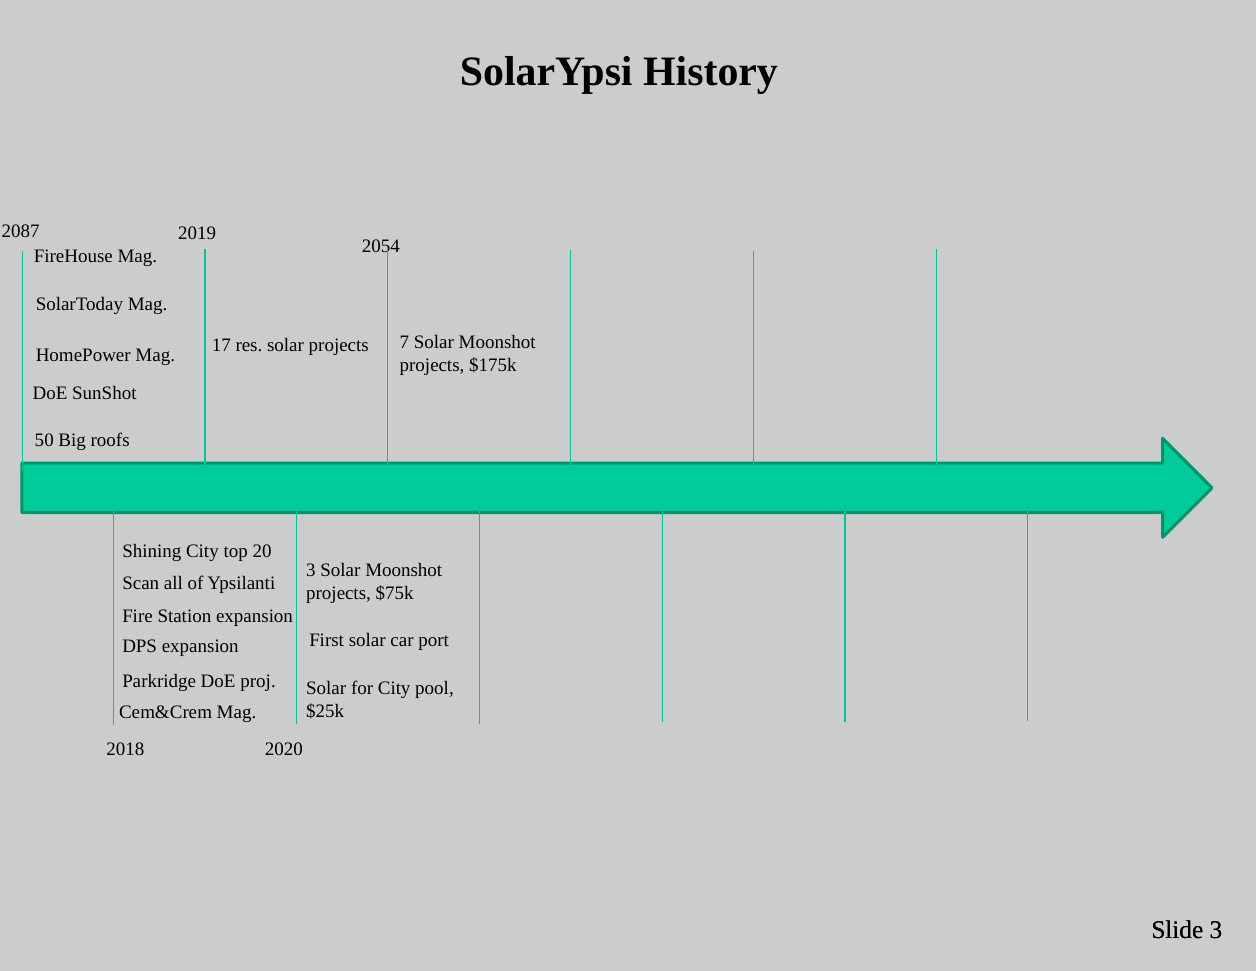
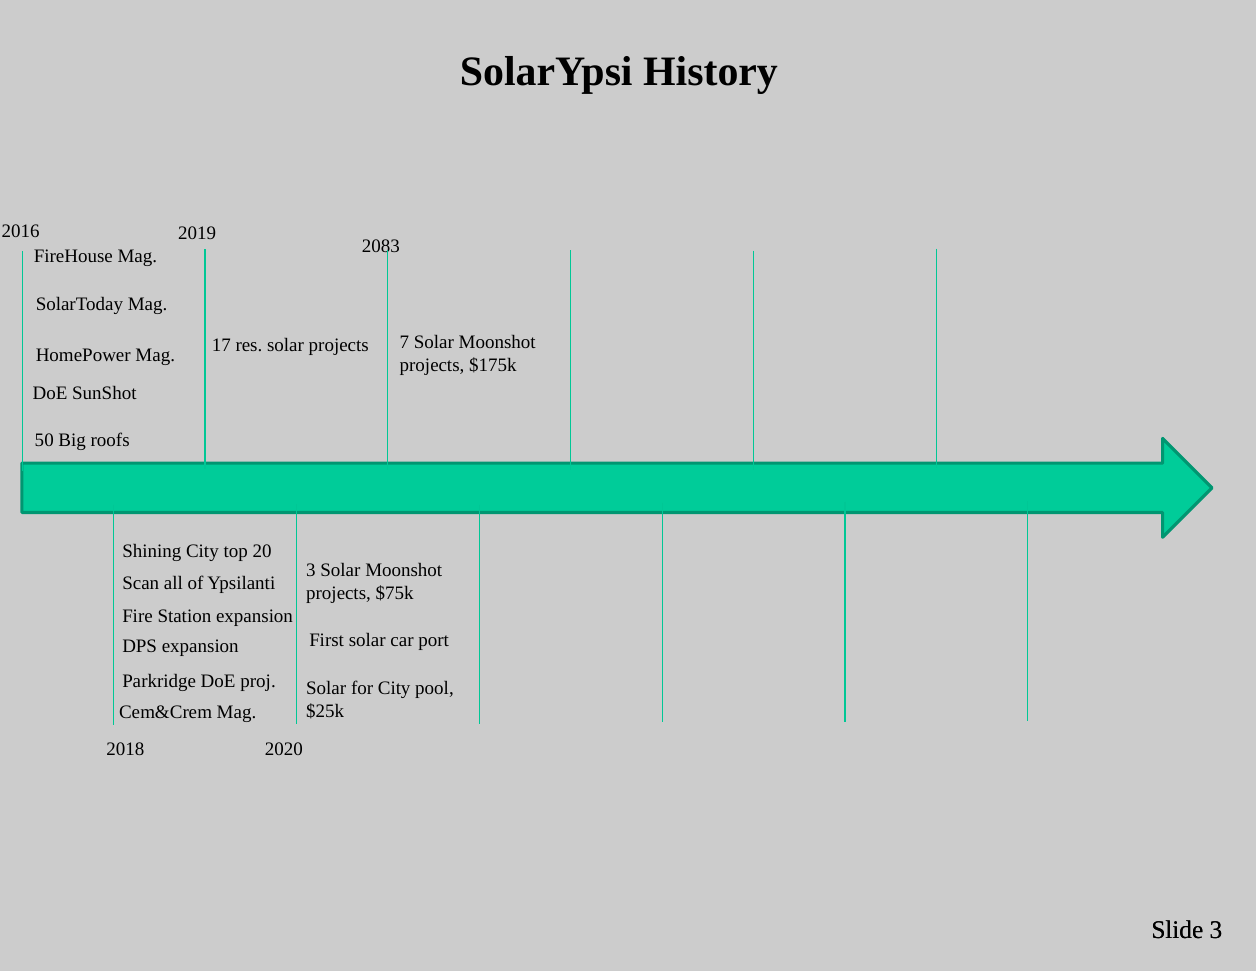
2087: 2087 -> 2016 (21, 231)
2054: 2054 -> 2083 (381, 246)
